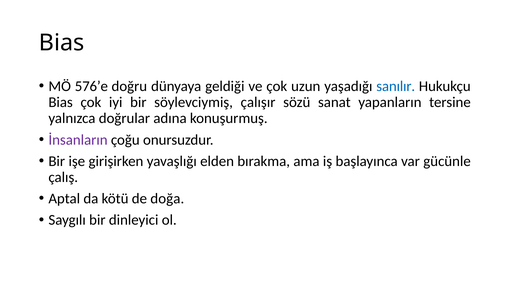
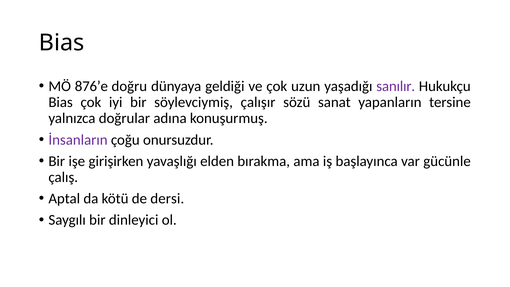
576’e: 576’e -> 876’e (91, 86)
sanılır colour: blue -> purple (396, 86)
doğa: doğa -> dersi (167, 199)
